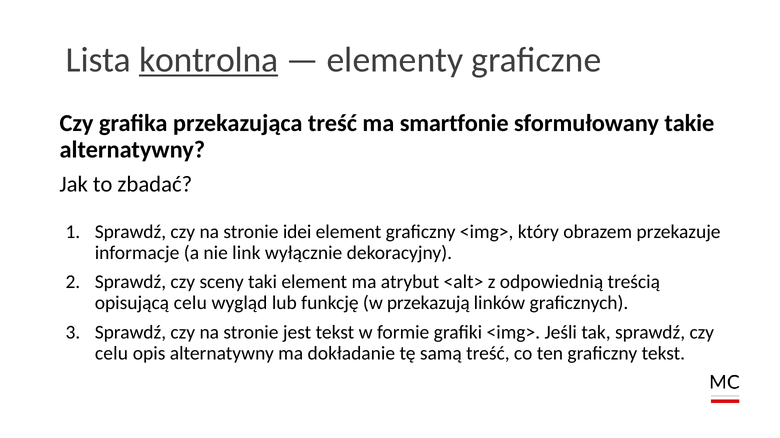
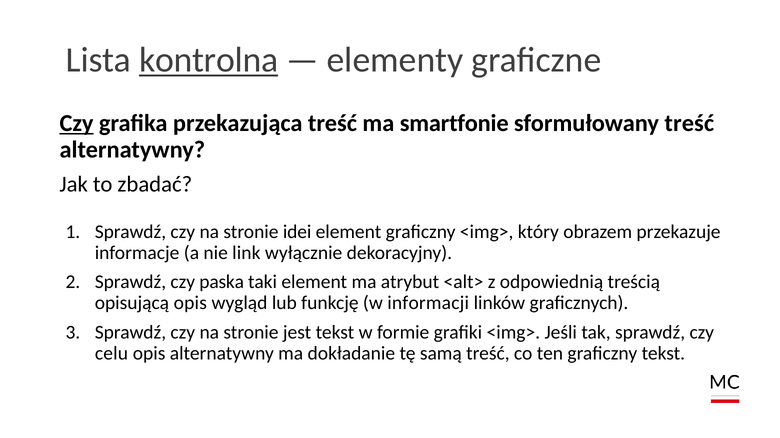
Czy underline: none -> present (77, 123)
sformułowany takie: takie -> treść (689, 123)
sceny: sceny -> paska (222, 282)
opisującą celu: celu -> opis (190, 303)
przekazują: przekazują -> informacji (428, 303)
